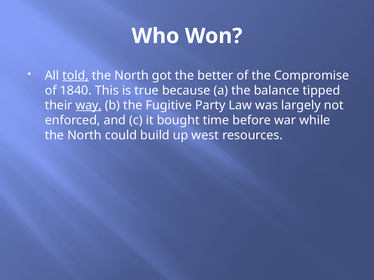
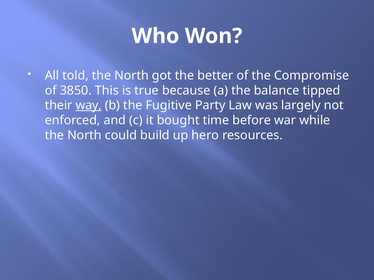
told underline: present -> none (76, 76)
1840: 1840 -> 3850 (76, 91)
west: west -> hero (205, 135)
